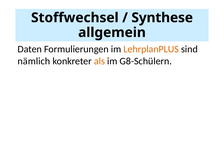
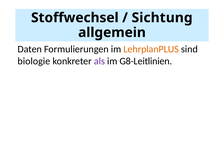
Synthese: Synthese -> Sichtung (162, 18)
nämlich: nämlich -> biologie (34, 61)
als colour: orange -> purple (99, 61)
G8-Schülern: G8-Schülern -> G8-Leitlinien (146, 61)
